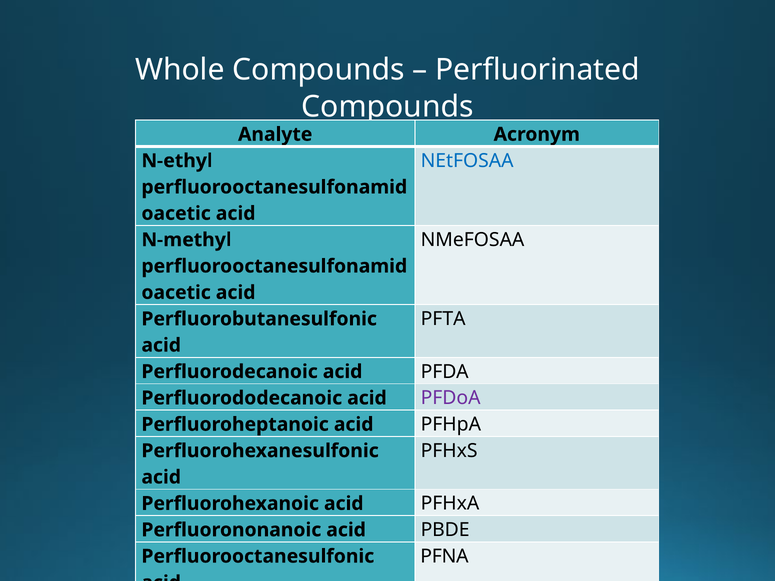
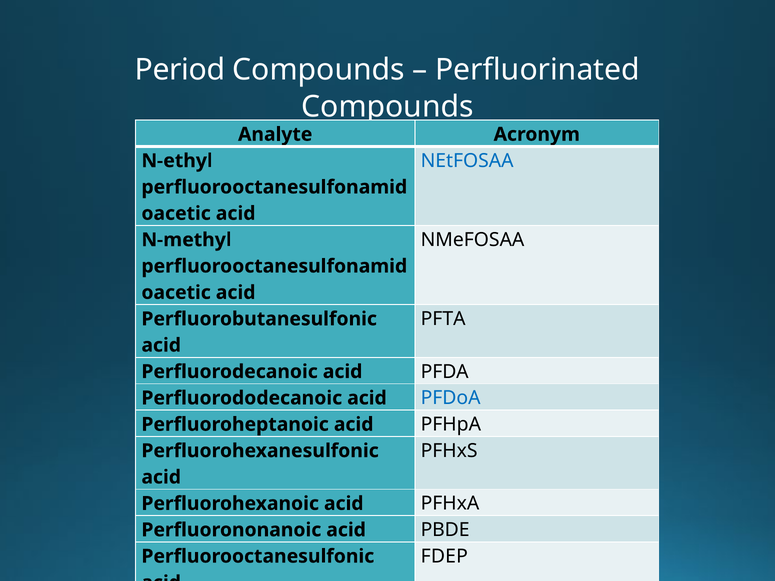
Whole: Whole -> Period (180, 70)
PFDoA colour: purple -> blue (451, 398)
PFNA: PFNA -> FDEP (444, 557)
